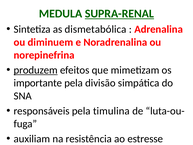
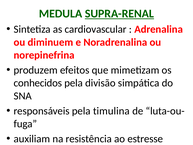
dismetabólica: dismetabólica -> cardiovascular (96, 29)
produzem underline: present -> none (36, 70)
importante: importante -> conhecidos (38, 83)
